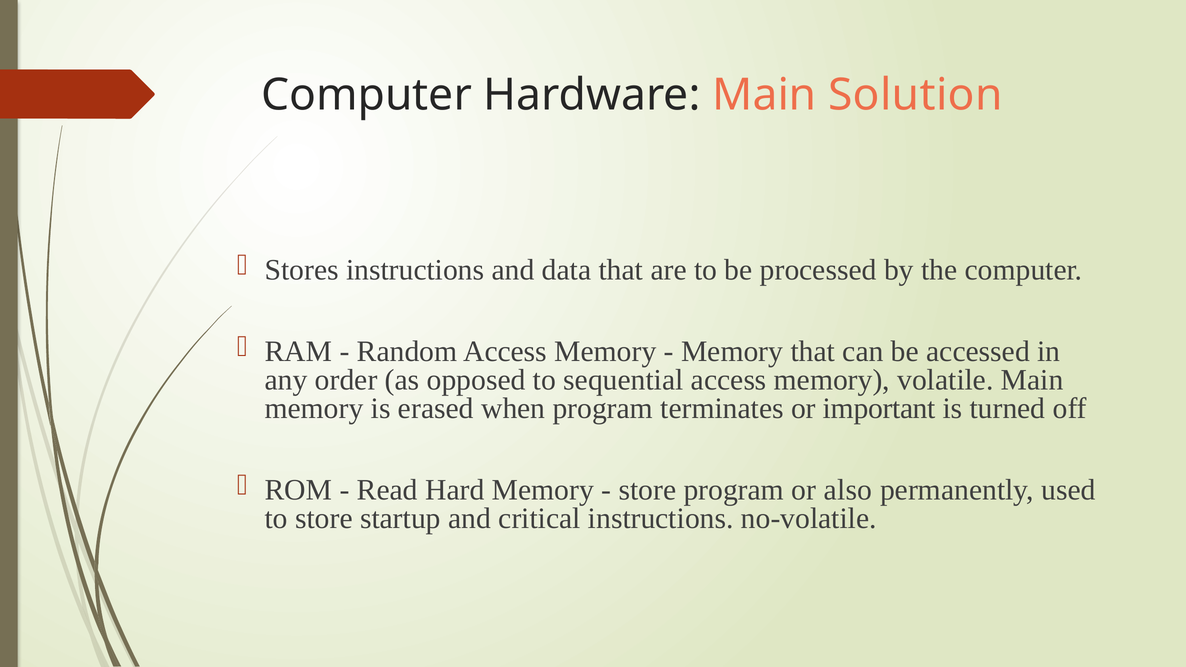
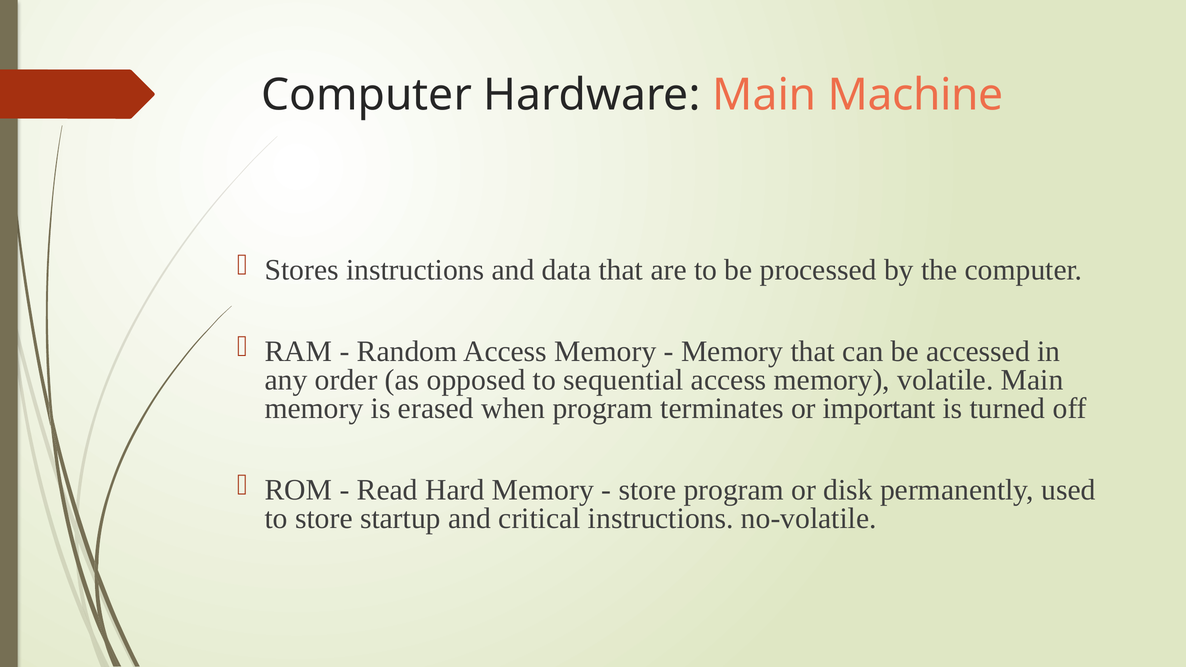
Solution: Solution -> Machine (916, 95)
also: also -> disk (848, 490)
